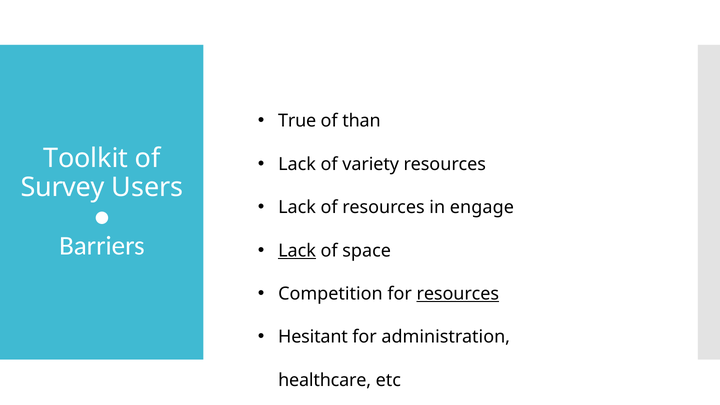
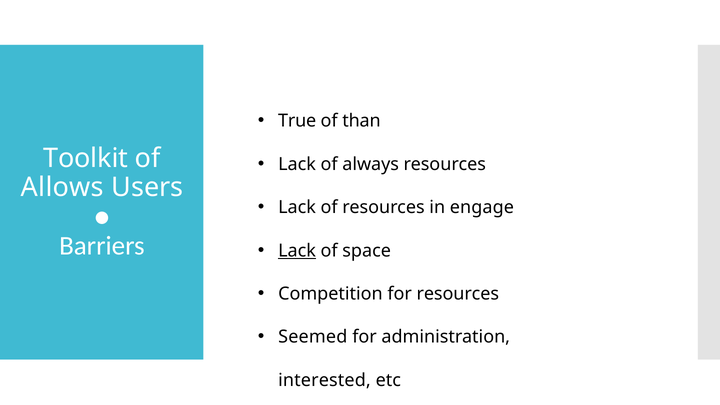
variety: variety -> always (371, 164)
Survey: Survey -> Allows (62, 187)
resources underline: present -> none (458, 294)
Hesitant: Hesitant -> Seemed (313, 337)
healthcare: healthcare -> interested (324, 380)
